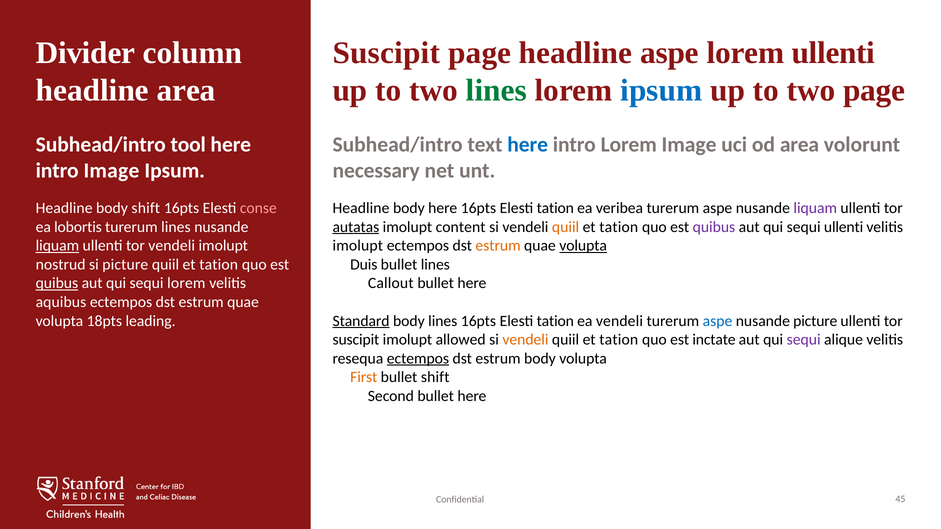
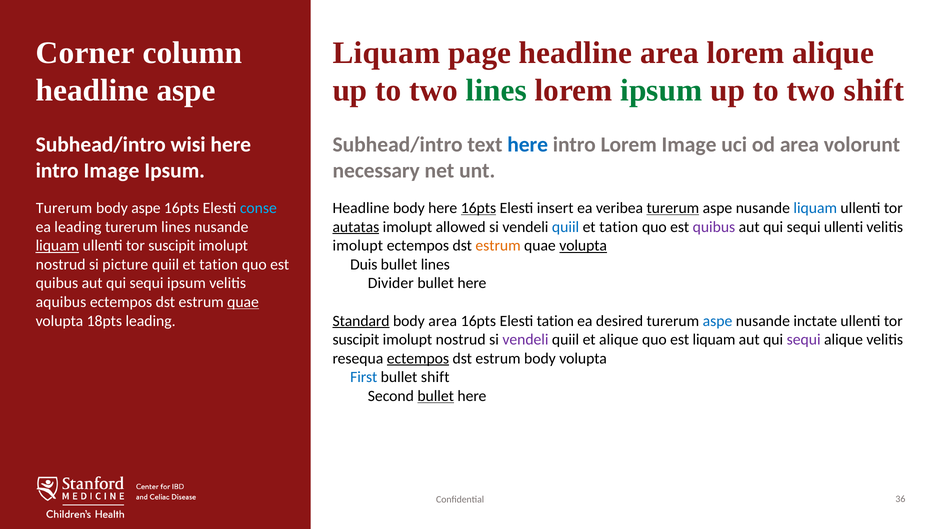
Divider: Divider -> Corner (85, 53)
Suscipit: Suscipit -> Liquam (386, 53)
headline aspe: aspe -> area (669, 53)
lorem ullenti: ullenti -> alique (833, 53)
headline area: area -> aspe (186, 91)
ipsum colour: blue -> green (661, 91)
two page: page -> shift (874, 91)
tool: tool -> wisi (188, 145)
Headline: Headline -> Turerum (64, 208)
body shift: shift -> aspe (146, 208)
conse colour: pink -> light blue (258, 208)
16pts underline: none -> present (478, 208)
tation: tation -> insert (555, 208)
turerum underline: none -> present (673, 208)
liquam colour: purple -> blue (815, 208)
ea lobortis: lobortis -> leading (78, 227)
content: content -> allowed (461, 227)
quiil colour: orange -> blue (566, 227)
vendeli: vendeli -> suscipit (172, 246)
quibus underline: present -> none (57, 283)
sequi lorem: lorem -> ipsum (186, 283)
Callout: Callout -> Divider (391, 283)
quae underline: none -> present (243, 302)
body lines: lines -> area (443, 321)
ea vendeli: vendeli -> desired (620, 321)
nusande picture: picture -> inctate (815, 321)
allowed: allowed -> nostrud (461, 340)
vendeli colour: orange -> purple (525, 340)
tation: tation -> alique (619, 340)
est inctate: inctate -> liquam (714, 340)
First colour: orange -> blue (364, 377)
bullet underline: none -> present (436, 396)
45: 45 -> 36 (900, 499)
